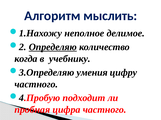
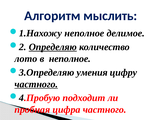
когда: когда -> лото (26, 59)
в учебнику: учебнику -> неполное (70, 59)
частного underline: none -> present (36, 85)
